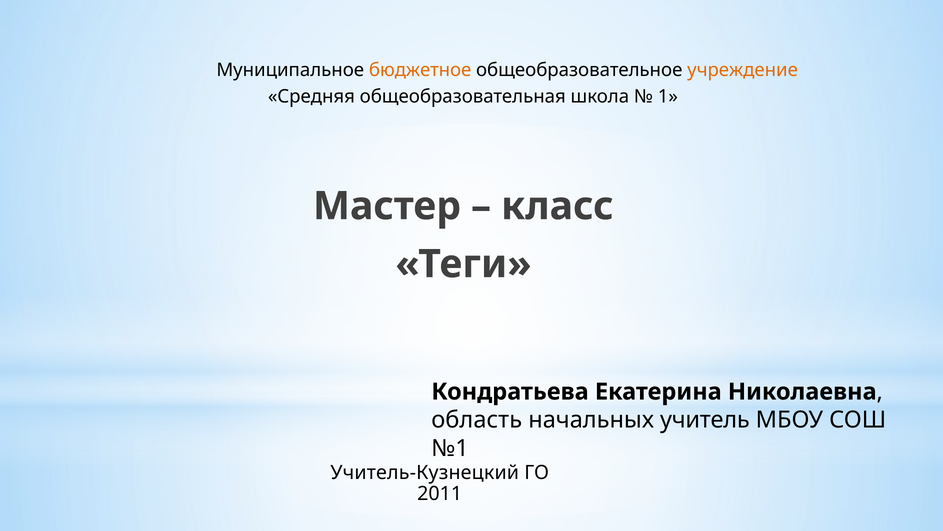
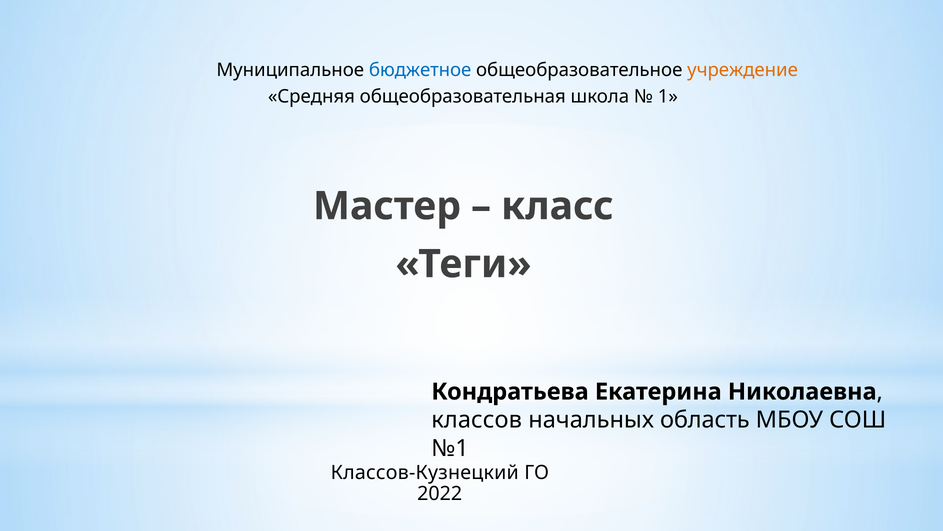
бюджетное colour: orange -> blue (420, 70)
область: область -> классов (477, 420)
учитель: учитель -> область (705, 420)
Учитель-Кузнецкий: Учитель-Кузнецкий -> Классов-Кузнецкий (425, 472)
2011: 2011 -> 2022 (440, 493)
